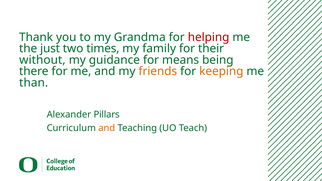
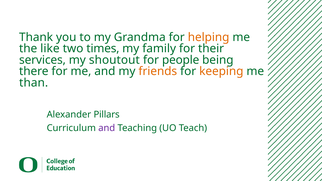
helping colour: red -> orange (209, 37)
just: just -> like (50, 49)
without: without -> services (42, 60)
guidance: guidance -> shoutout (114, 60)
means: means -> people (181, 60)
and colour: orange -> purple (107, 128)
